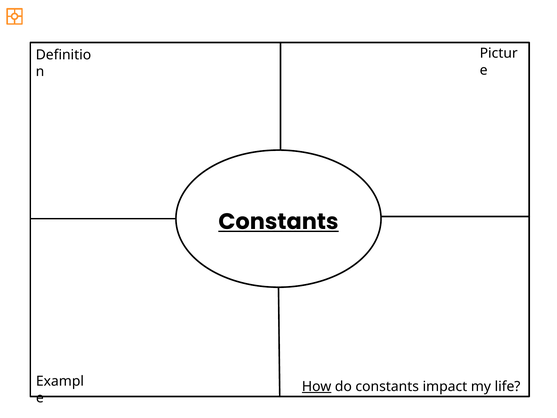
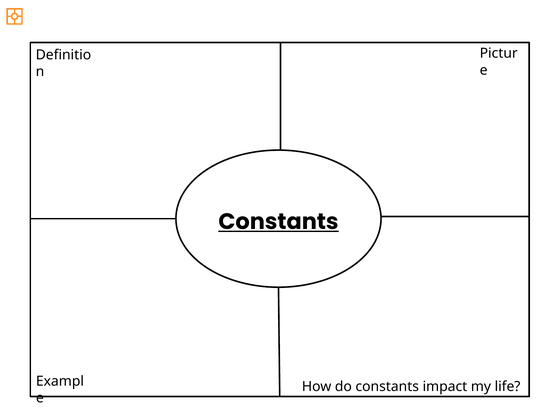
How underline: present -> none (317, 386)
